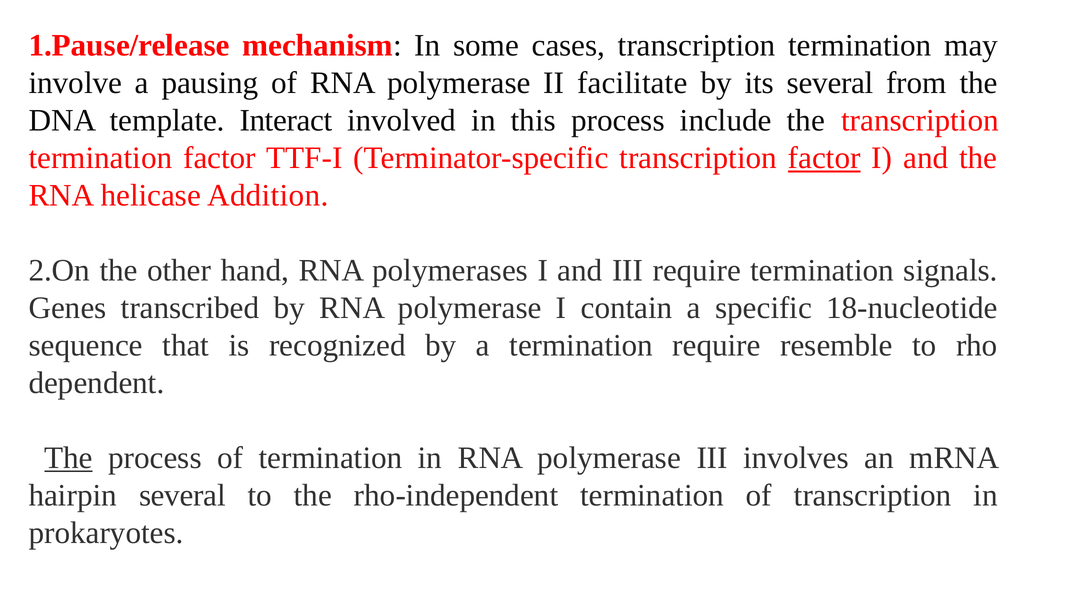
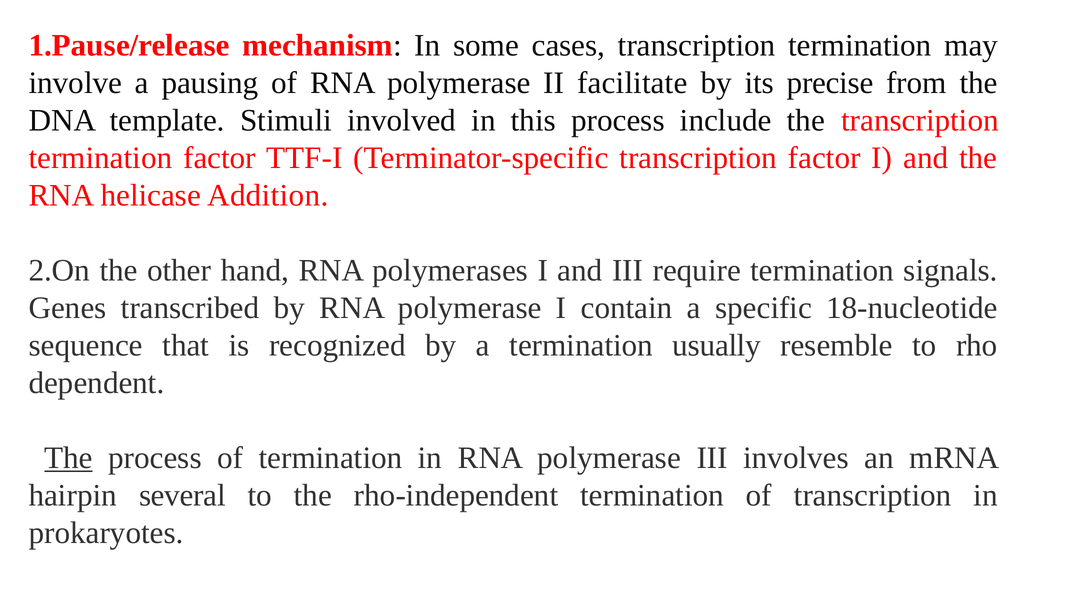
its several: several -> precise (830, 83)
Interact: Interact -> Stimuli (286, 121)
factor underline: present -> none (824, 158)
termination require: require -> usually (717, 346)
